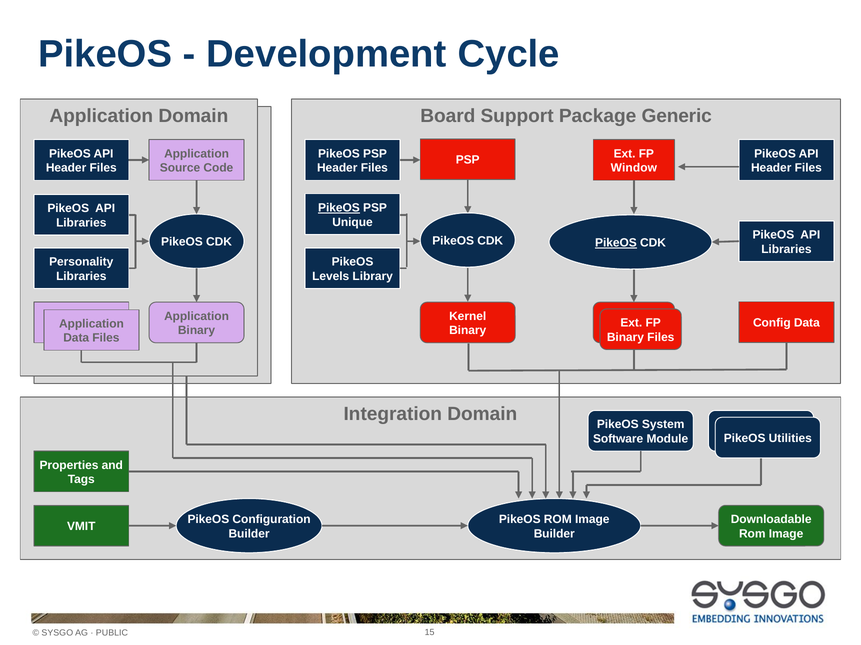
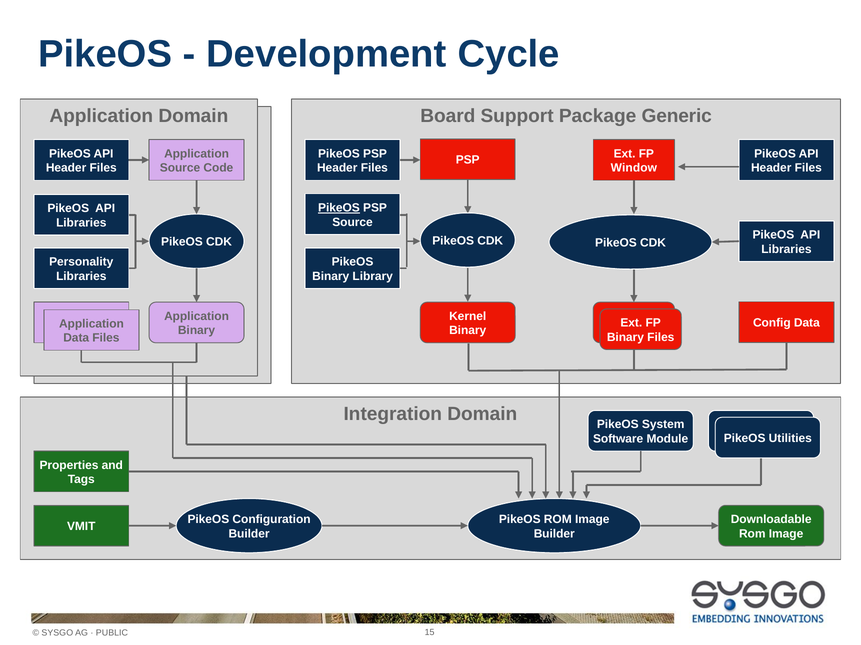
Unique: Unique -> Source (353, 222)
PikeOS underline: present -> none (616, 243)
Levels: Levels -> Binary (331, 277)
